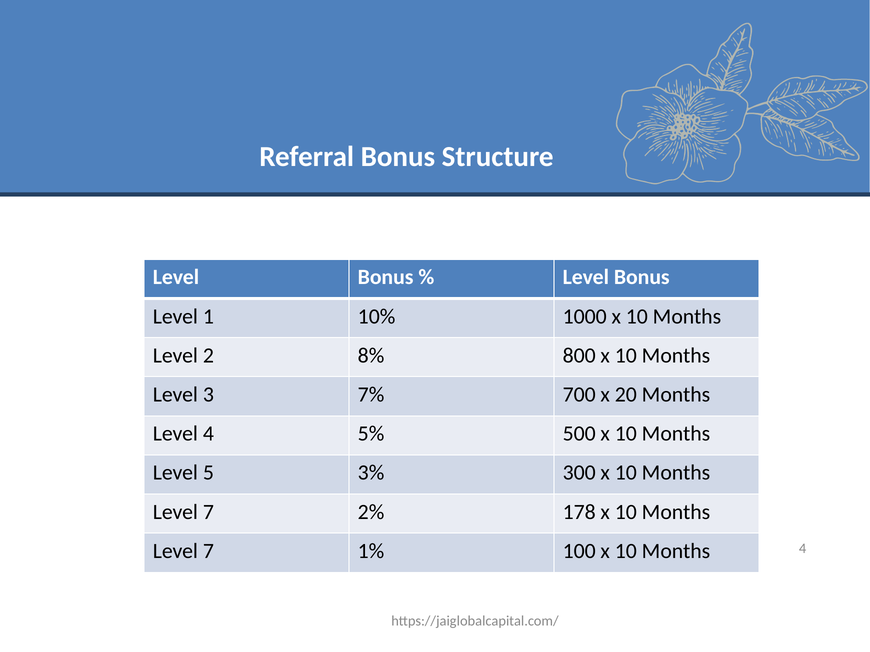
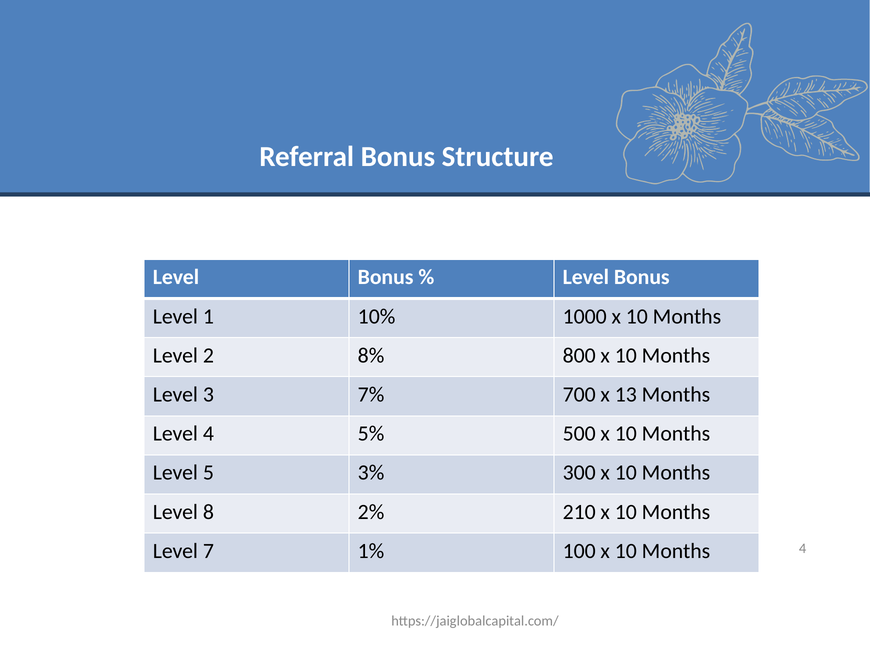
20: 20 -> 13 (626, 395)
7: 7 -> 8 (208, 512)
178: 178 -> 210 (579, 512)
